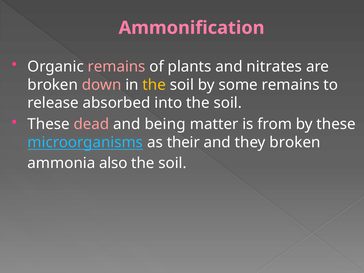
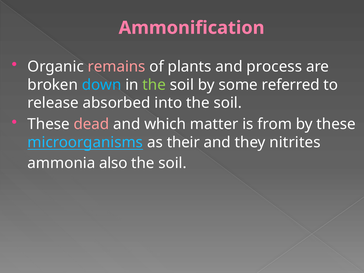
nitrates: nitrates -> process (274, 67)
down colour: pink -> light blue (102, 85)
the colour: yellow -> light green (154, 85)
some remains: remains -> referred (291, 85)
being: being -> which (165, 124)
they broken: broken -> nitrites (295, 142)
